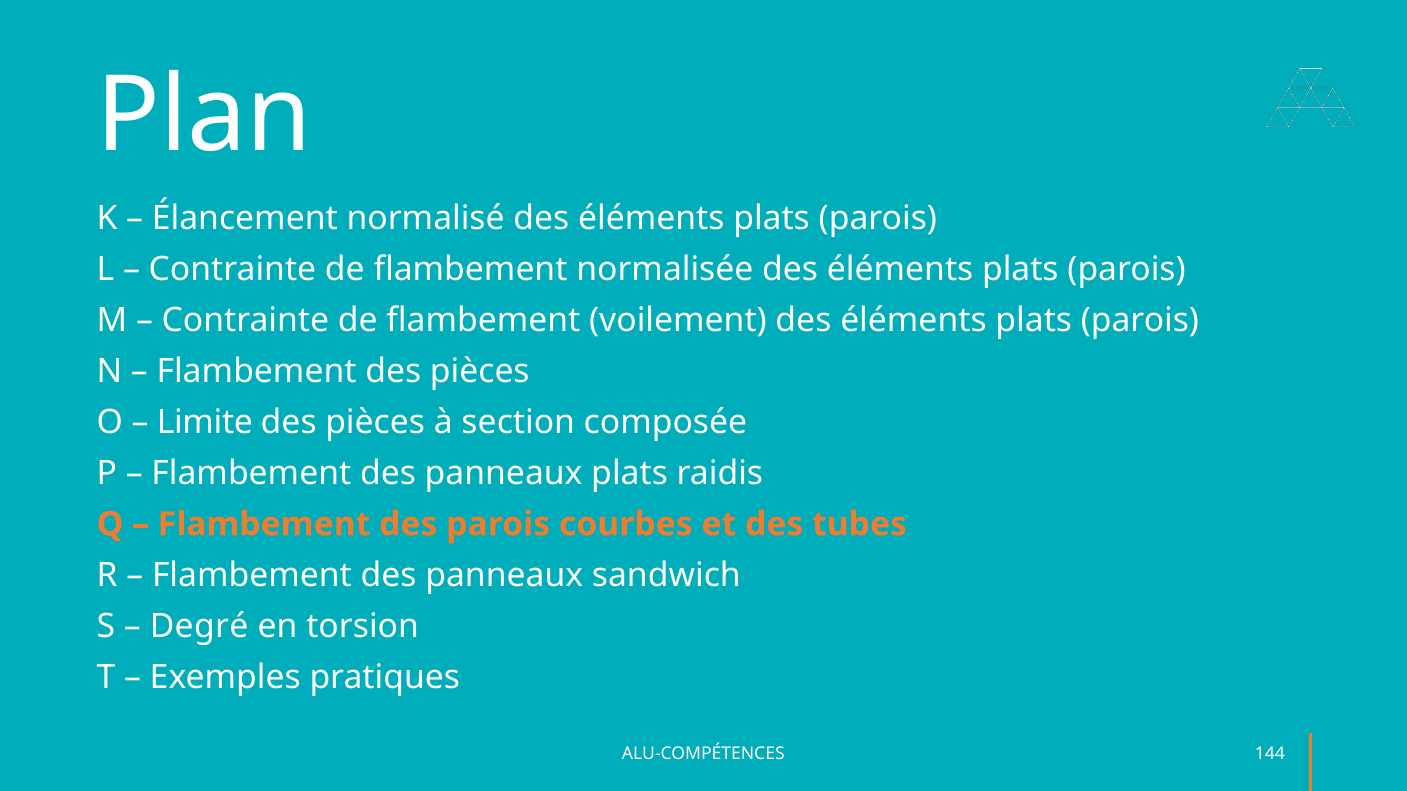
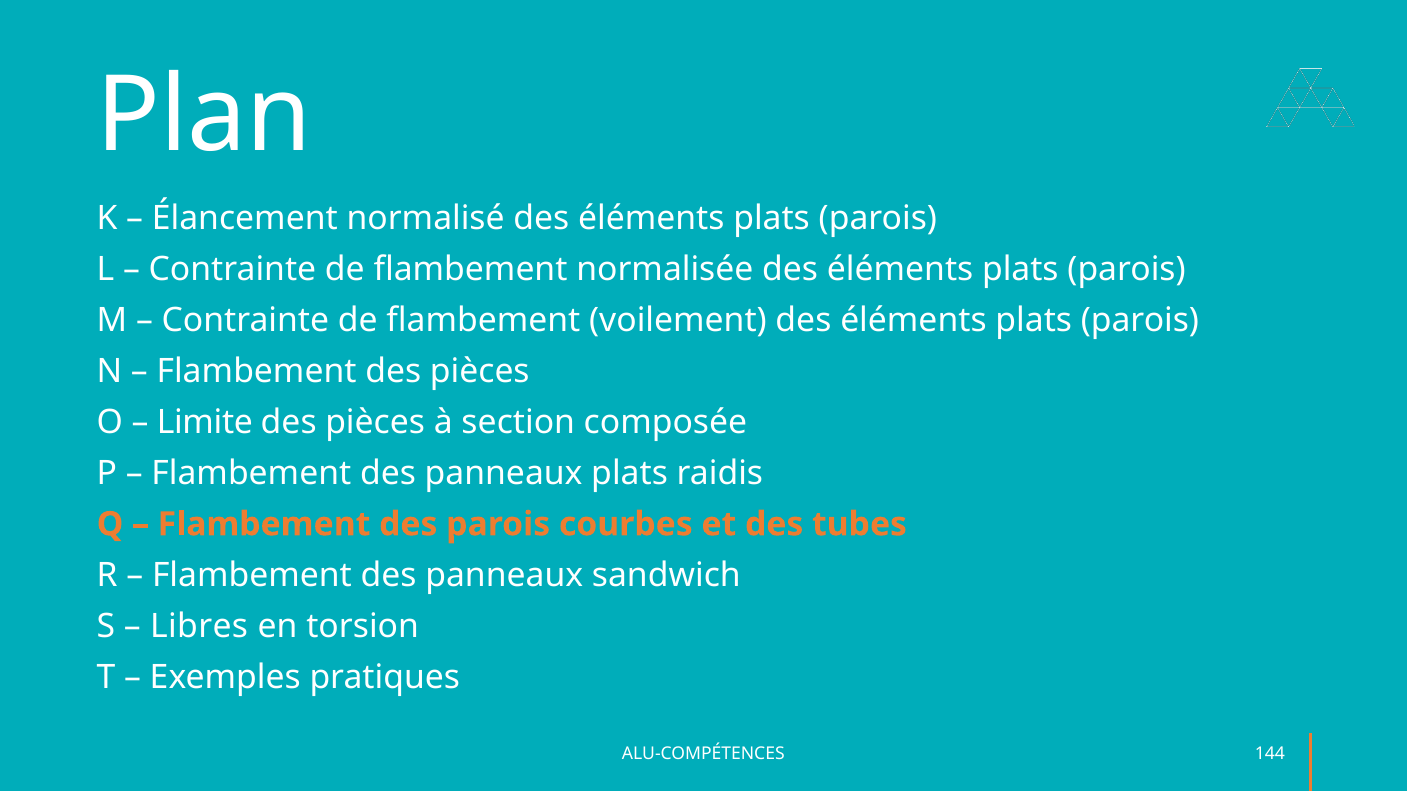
Degré: Degré -> Libres (199, 627)
